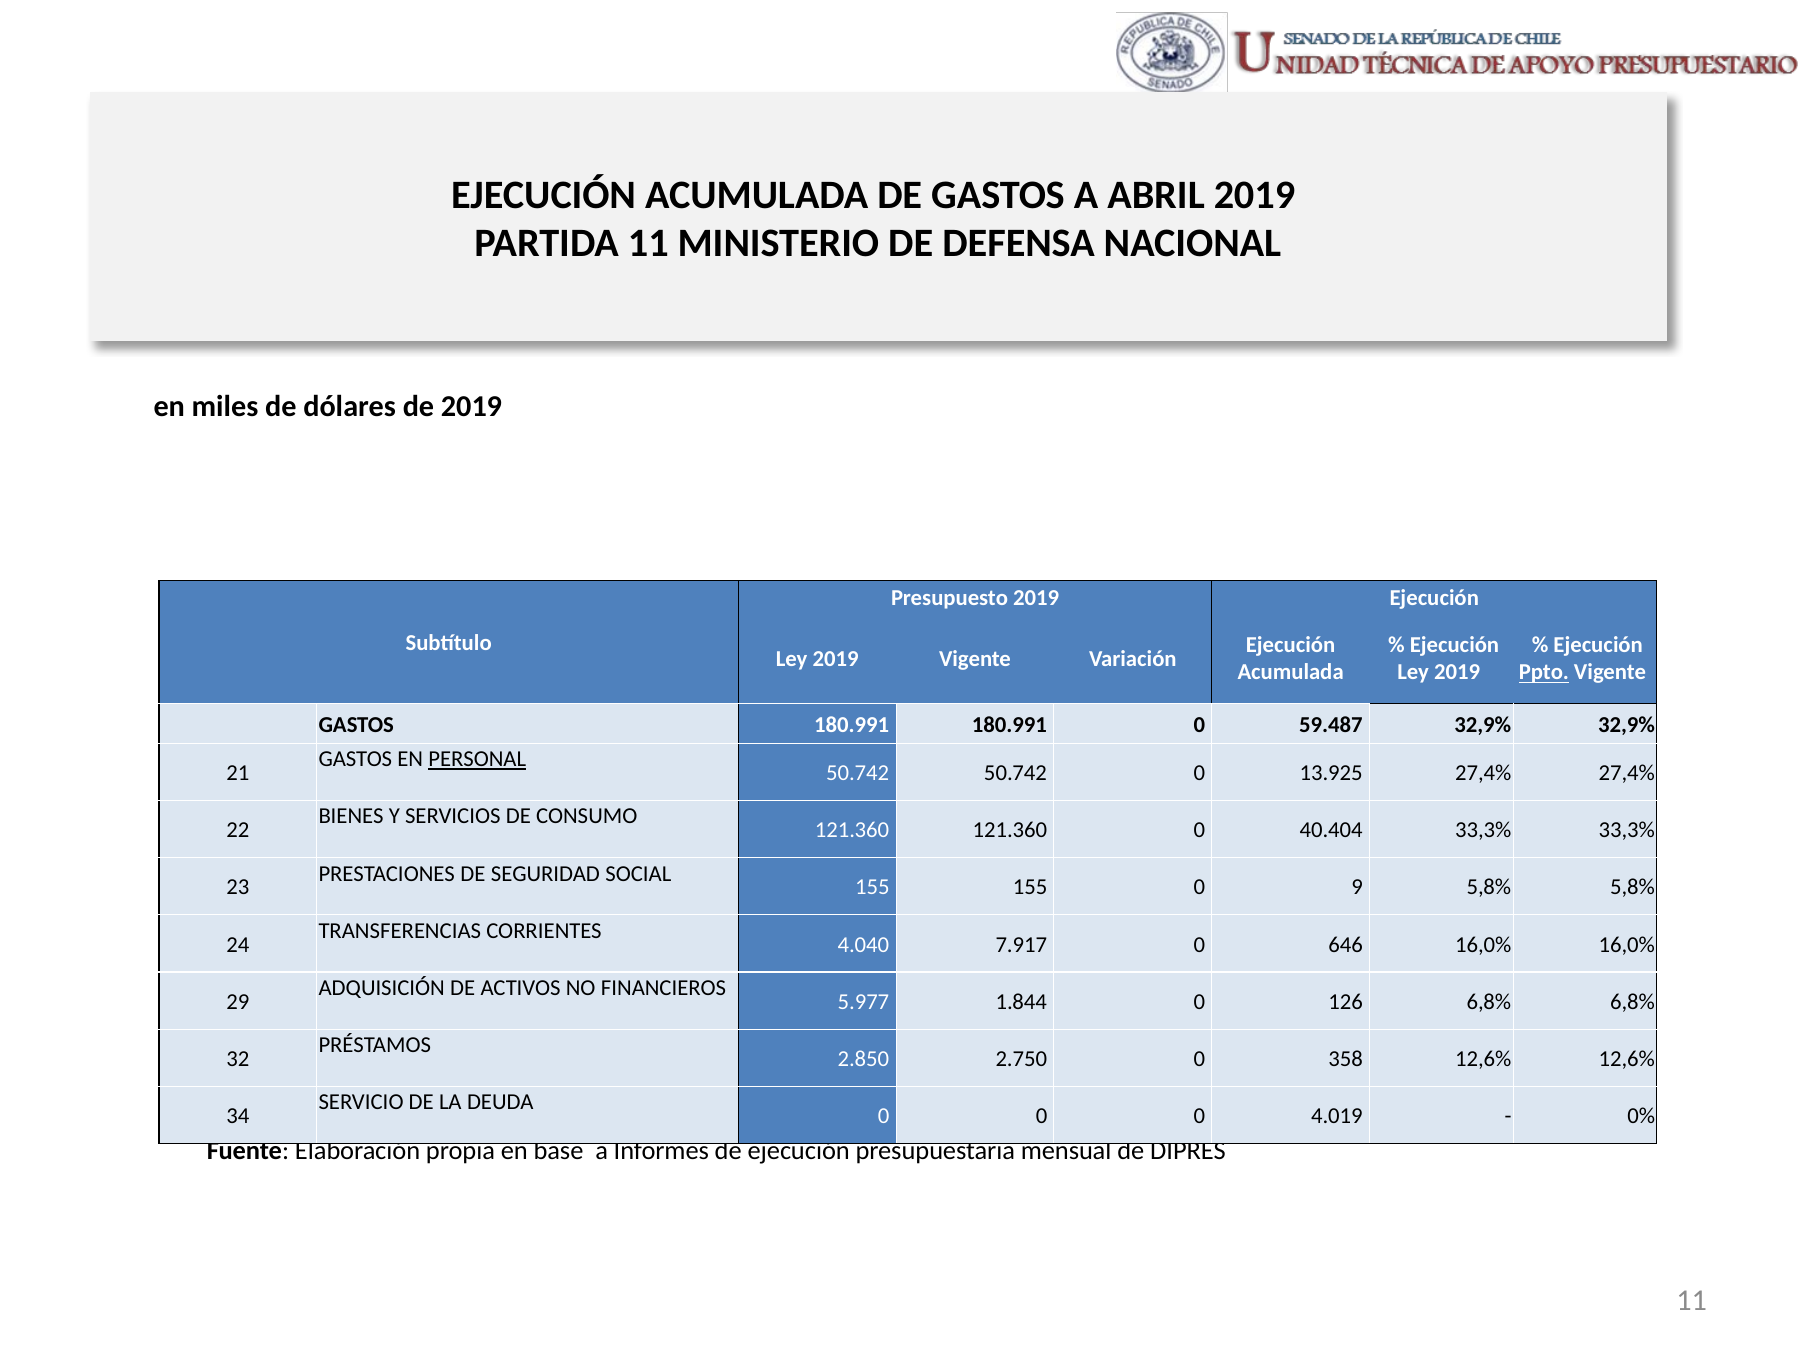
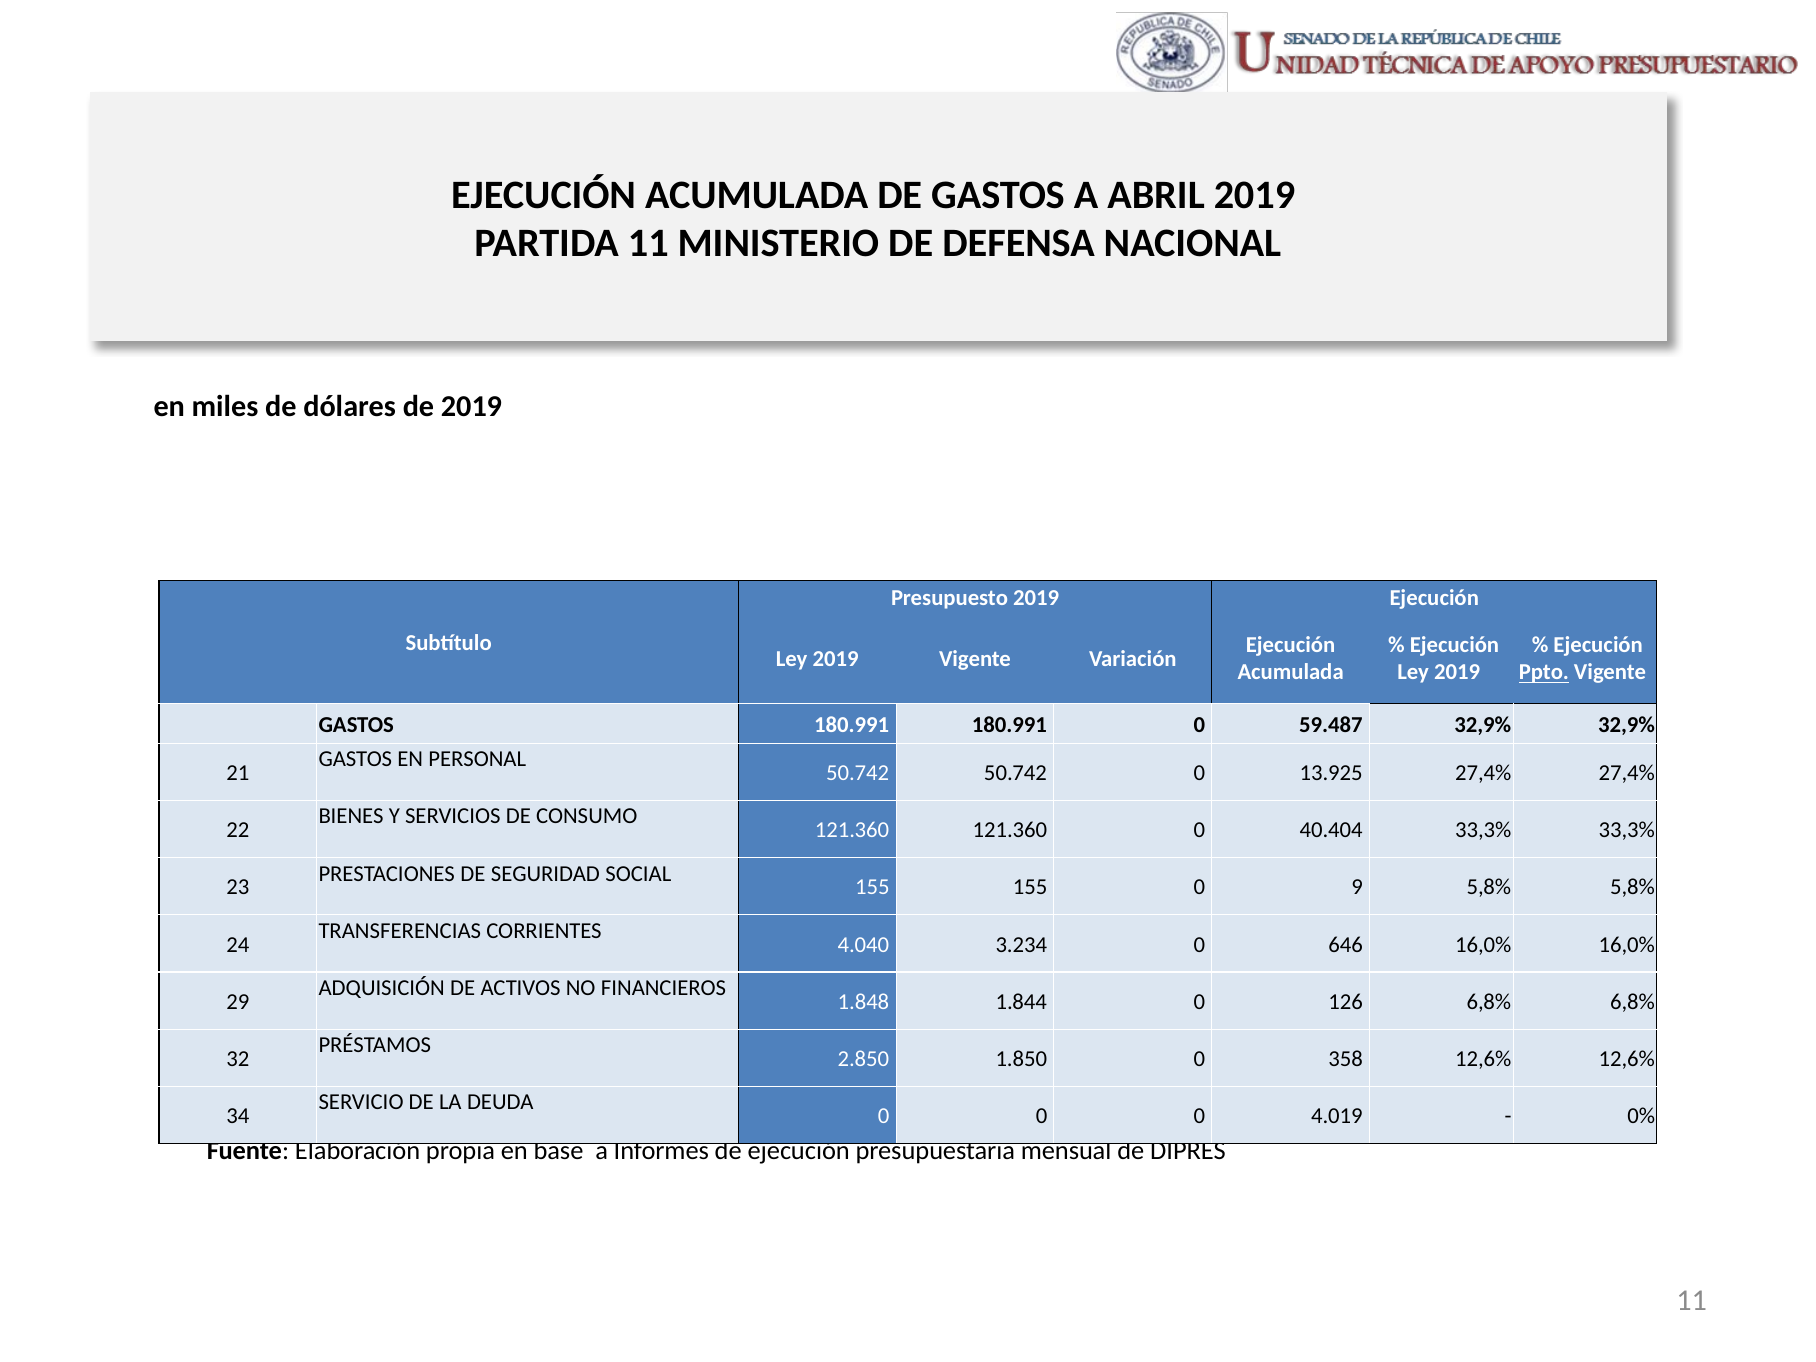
PERSONAL underline: present -> none (477, 759)
7.917: 7.917 -> 3.234 (1021, 945)
5.977: 5.977 -> 1.848 (863, 1002)
2.750: 2.750 -> 1.850 (1021, 1059)
